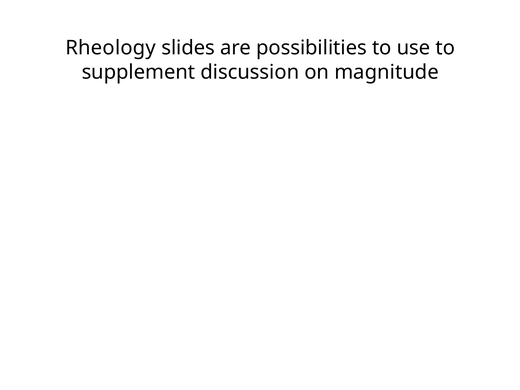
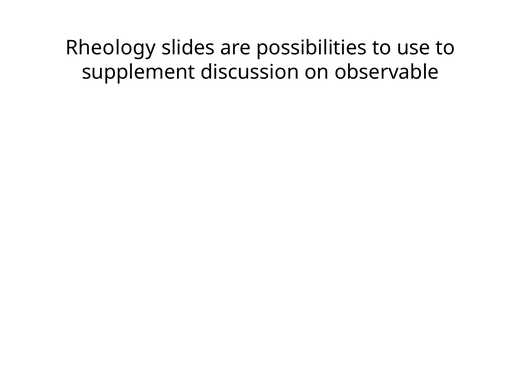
magnitude: magnitude -> observable (387, 72)
